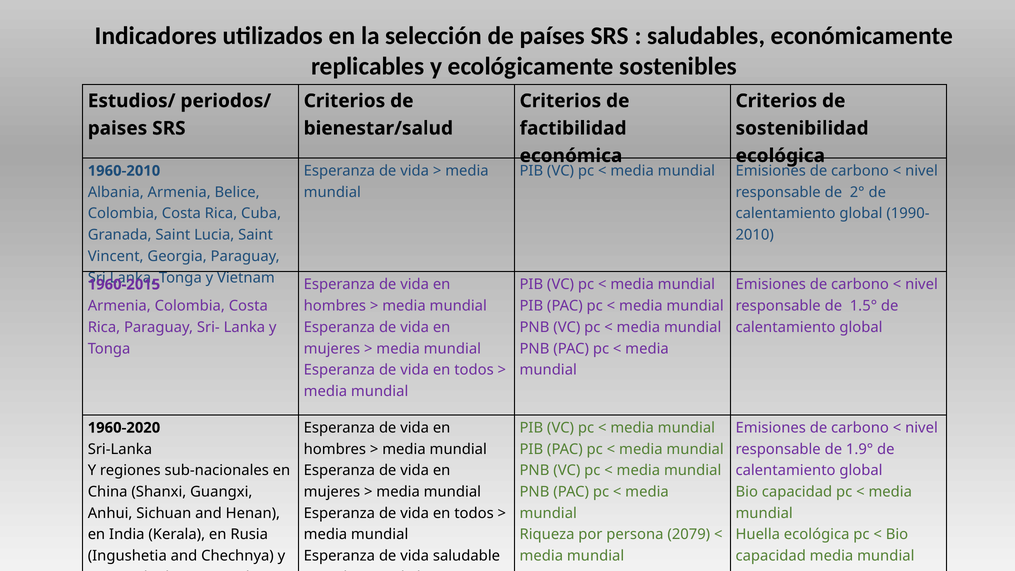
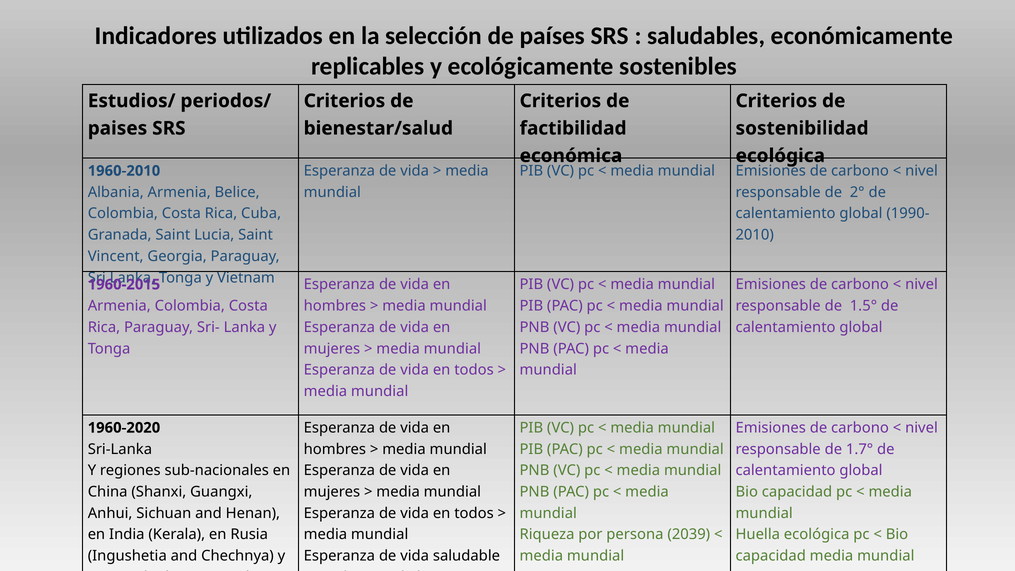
1.9°: 1.9° -> 1.7° (860, 449)
2079: 2079 -> 2039 (689, 535)
